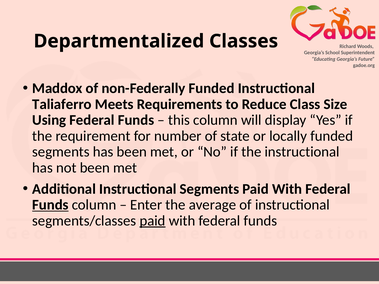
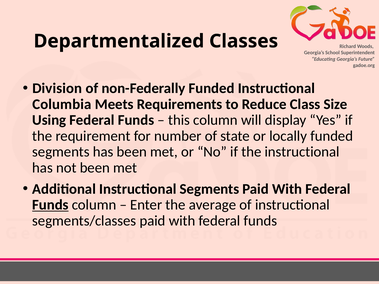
Maddox: Maddox -> Division (57, 88)
Taliaferro: Taliaferro -> Columbia (62, 104)
paid underline: present -> none (153, 221)
